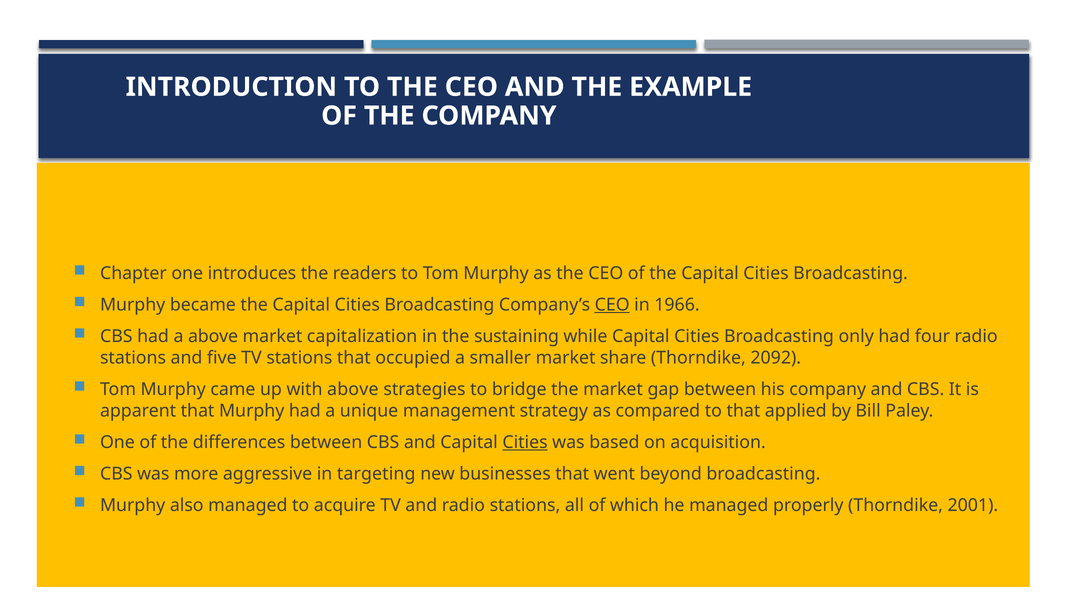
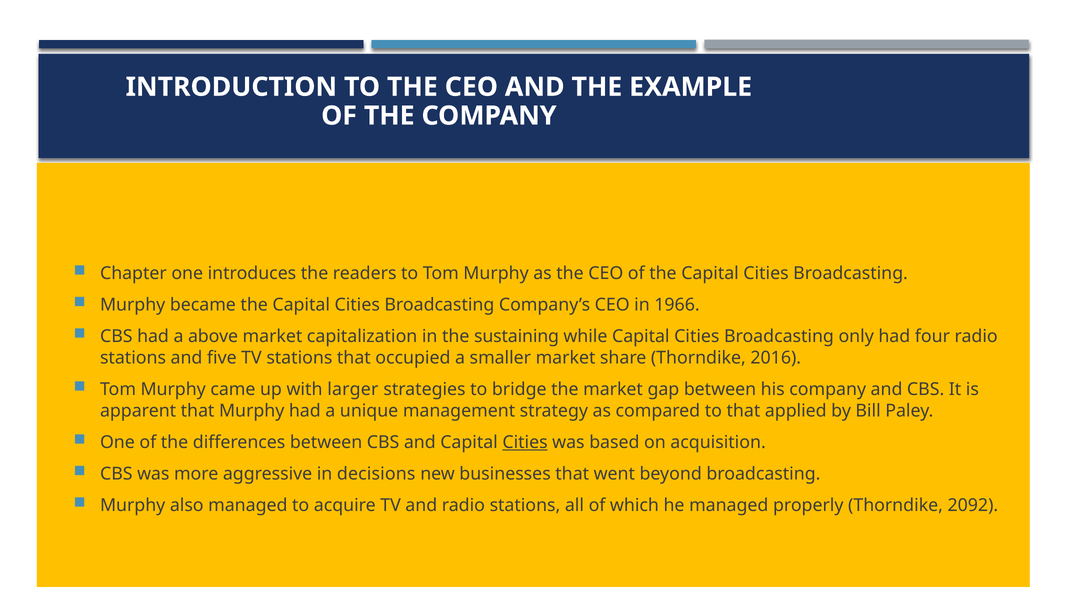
CEO underline: present -> none (612, 305)
2092: 2092 -> 2016 (776, 358)
with above: above -> larger (353, 389)
targeting: targeting -> decisions (376, 474)
2001: 2001 -> 2092 (973, 505)
